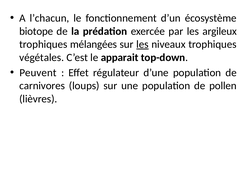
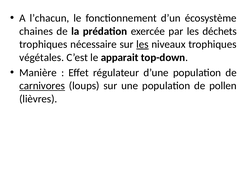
biotope: biotope -> chaines (36, 31)
argileux: argileux -> déchets (220, 31)
mélangées: mélangées -> nécessaire (94, 44)
Peuvent: Peuvent -> Manière (38, 73)
carnivores underline: none -> present (42, 86)
